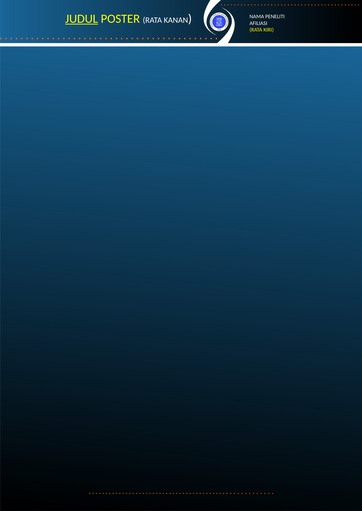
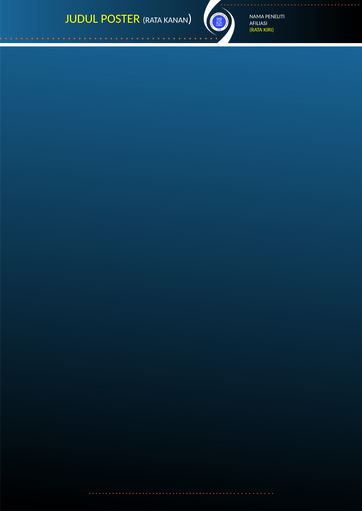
JUDUL underline: present -> none (82, 19)
